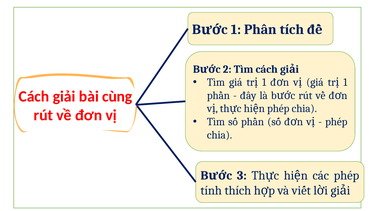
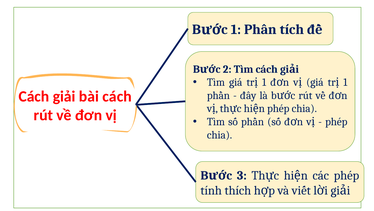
bài cùng: cùng -> cách (117, 96)
